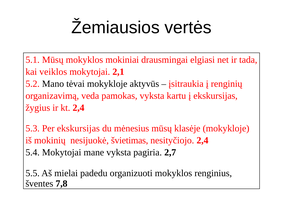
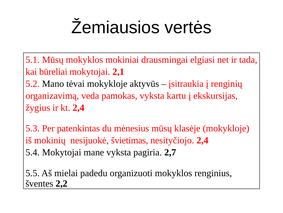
veiklos: veiklos -> būreliai (53, 71)
Per ekskursijas: ekskursijas -> patenkintas (78, 128)
7,8: 7,8 -> 2,2 (61, 183)
